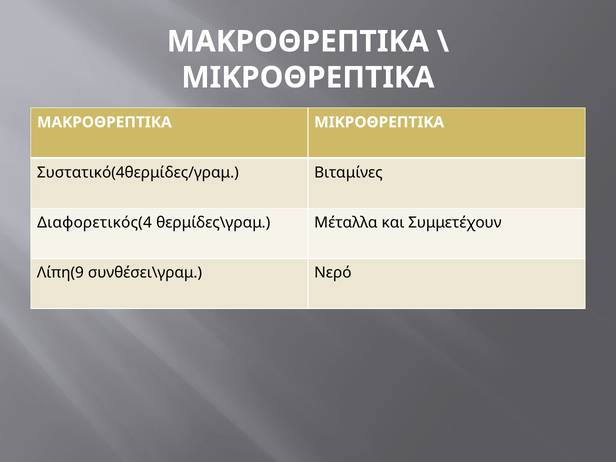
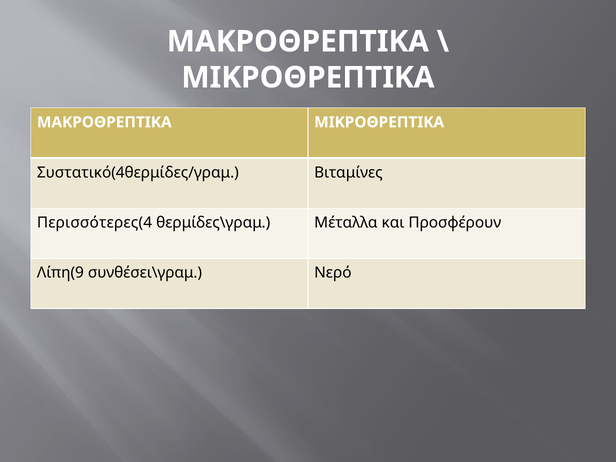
Διαφορετικός(4: Διαφορετικός(4 -> Περισσότερες(4 (95, 223)
Συμμετέχουν: Συμμετέχουν -> Προσφέρουν (455, 223)
